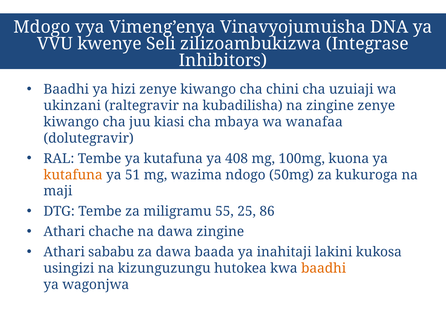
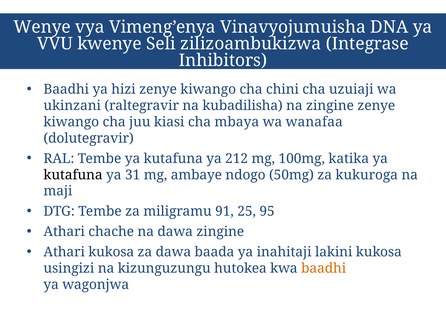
Mdogo: Mdogo -> Wenye (42, 27)
408: 408 -> 212 (237, 159)
kuona: kuona -> katika (349, 159)
kutafuna colour: orange -> black (73, 175)
51: 51 -> 31 (133, 175)
wazima: wazima -> ambaye (196, 175)
55: 55 -> 91 (225, 212)
86: 86 -> 95 (267, 212)
Athari sababu: sababu -> kukosa (111, 252)
